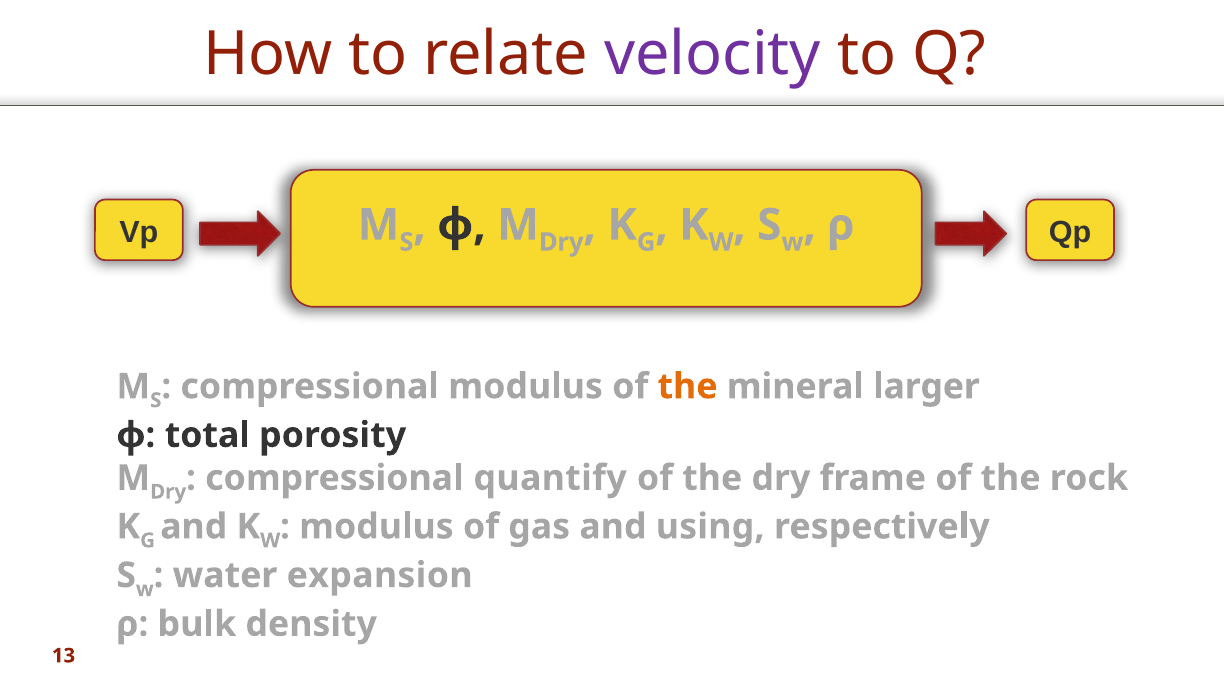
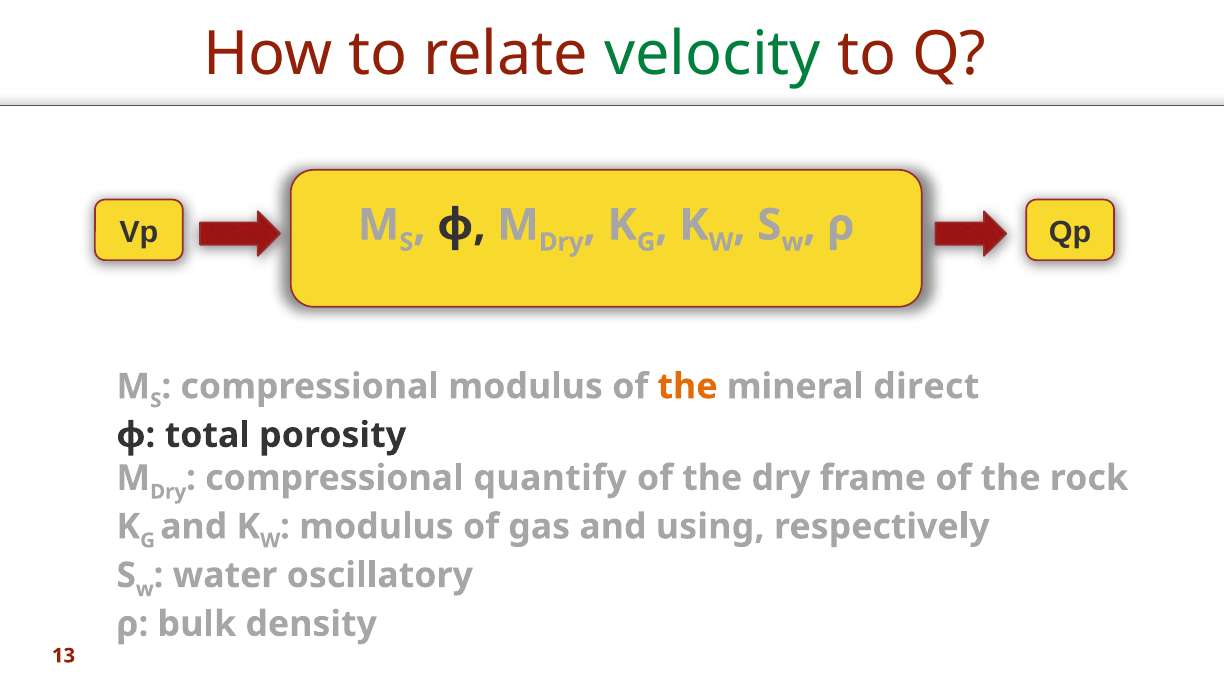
velocity colour: purple -> green (713, 55)
larger: larger -> direct (926, 387)
expansion: expansion -> oscillatory (380, 576)
